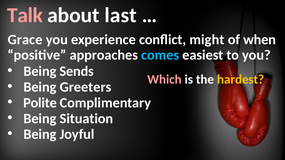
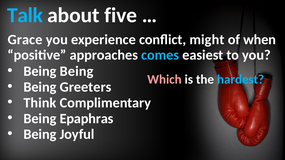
Talk colour: pink -> light blue (25, 15)
last: last -> five (121, 15)
Being Sends: Sends -> Being (77, 71)
hardest colour: yellow -> light blue (241, 79)
Polite: Polite -> Think (40, 103)
Situation: Situation -> Epaphras (87, 119)
